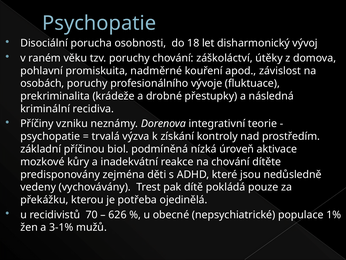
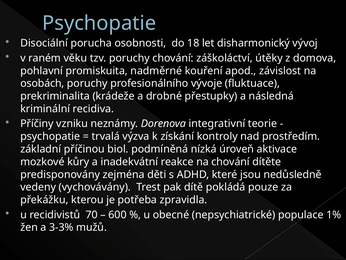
ojedinělá: ojedinělá -> zpravidla (183, 200)
626: 626 -> 600 (117, 214)
3-1%: 3-1% -> 3-3% (61, 227)
